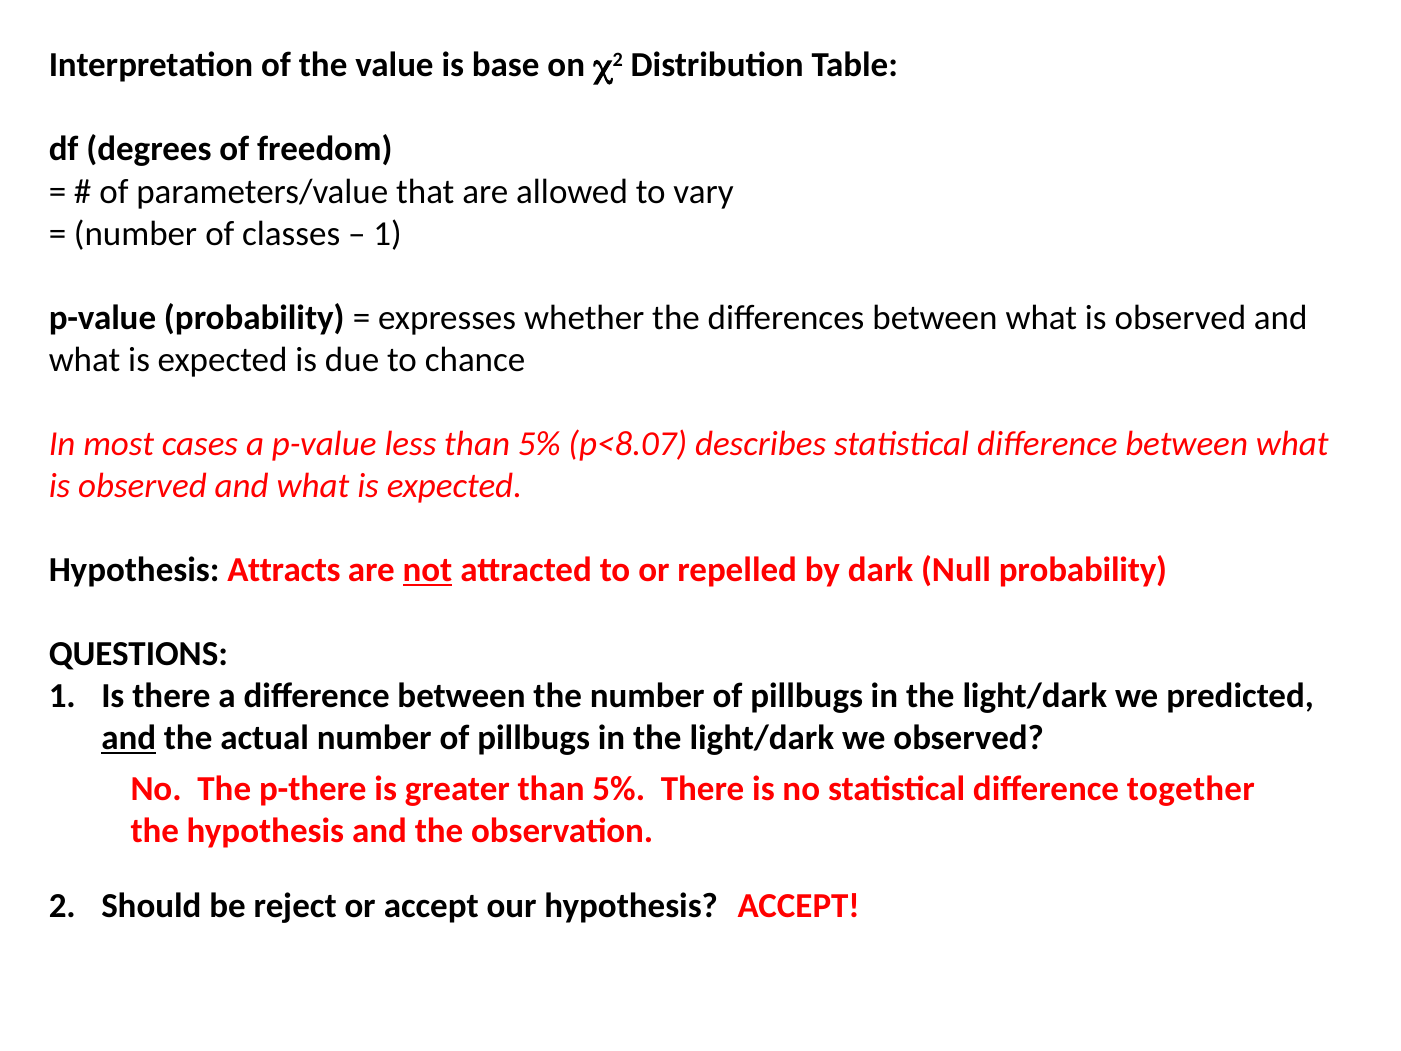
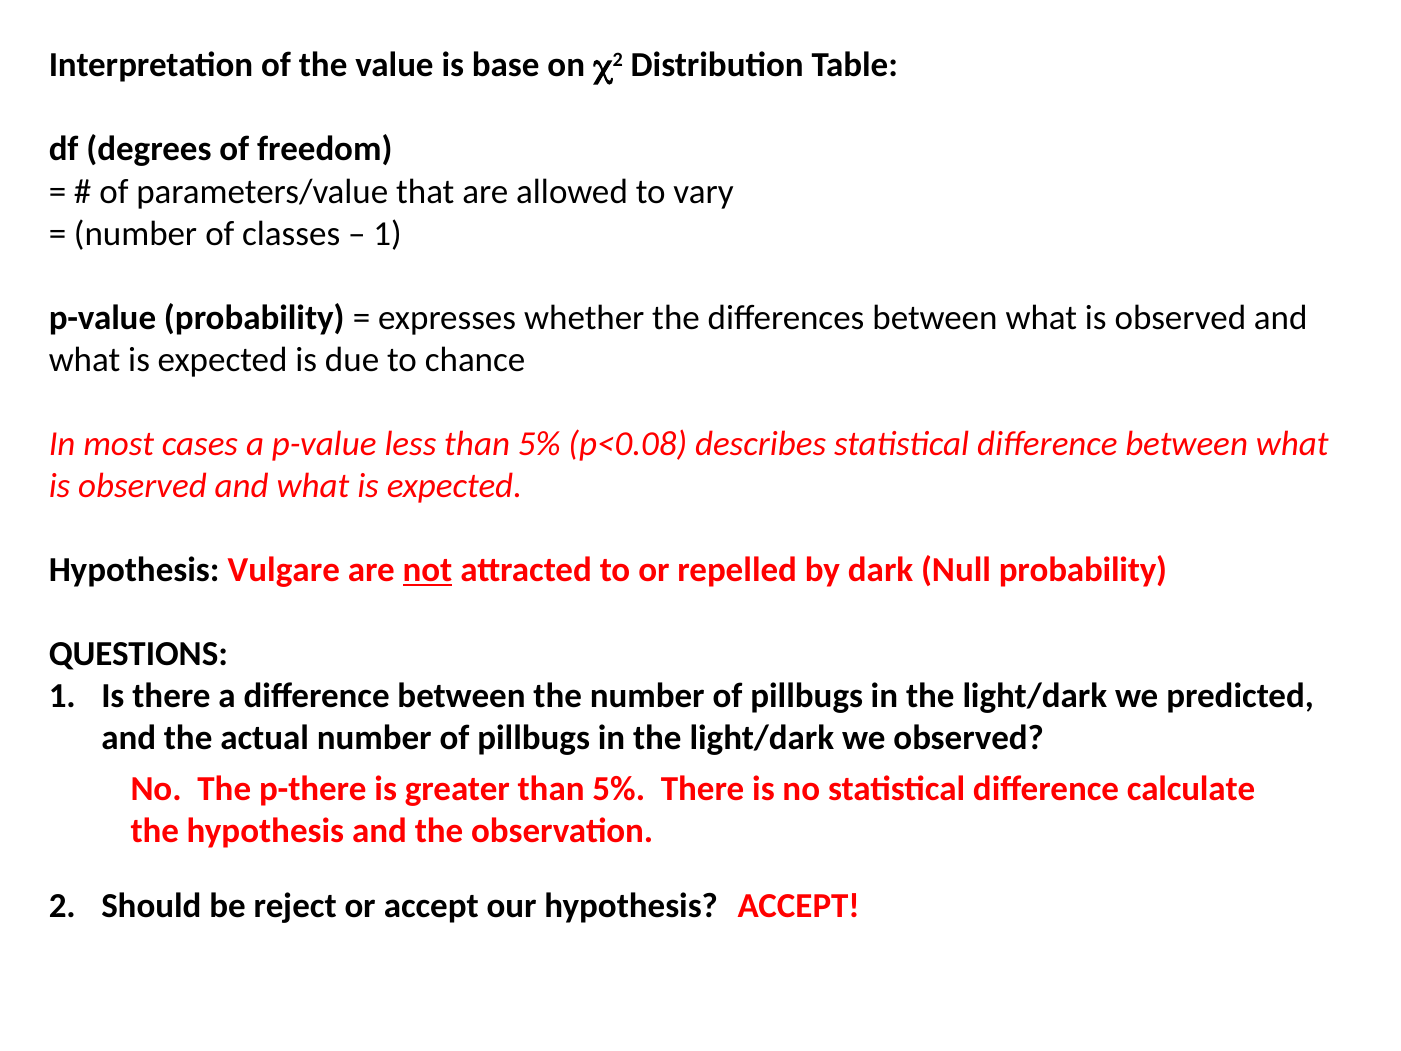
p<8.07: p<8.07 -> p<0.08 (628, 444)
Attracts: Attracts -> Vulgare (284, 570)
and underline: present -> none (129, 738)
together: together -> calculate (1191, 789)
